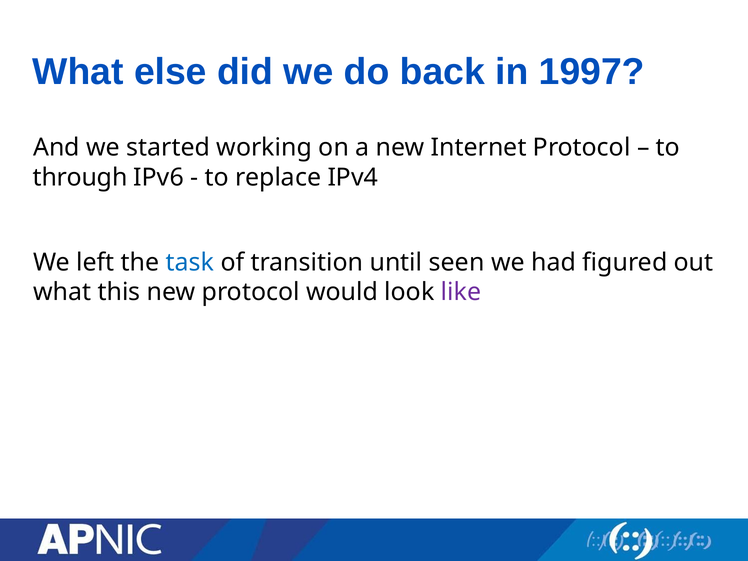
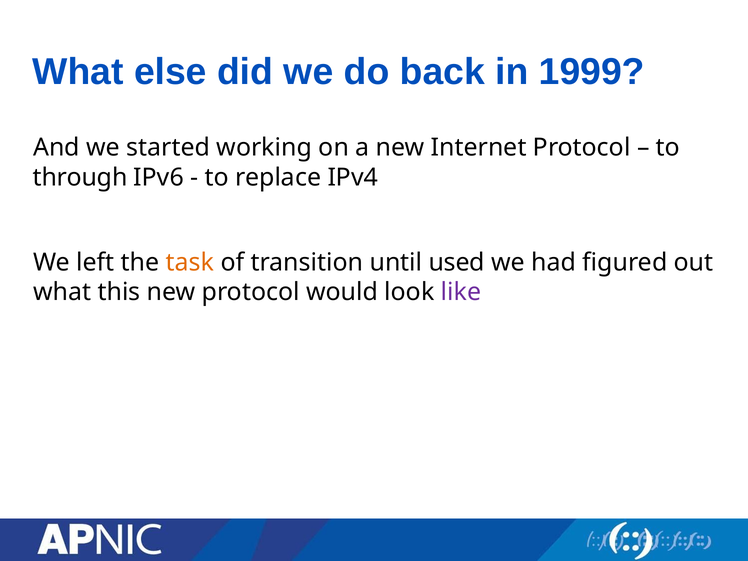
1997: 1997 -> 1999 (592, 72)
task colour: blue -> orange (190, 262)
seen: seen -> used (457, 262)
